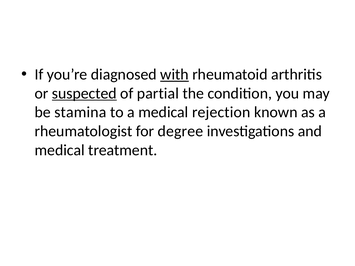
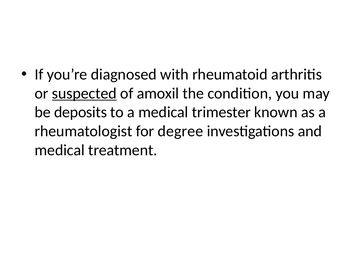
with underline: present -> none (174, 74)
partial: partial -> amoxil (158, 93)
stamina: stamina -> deposits (80, 112)
rejection: rejection -> trimester (221, 112)
